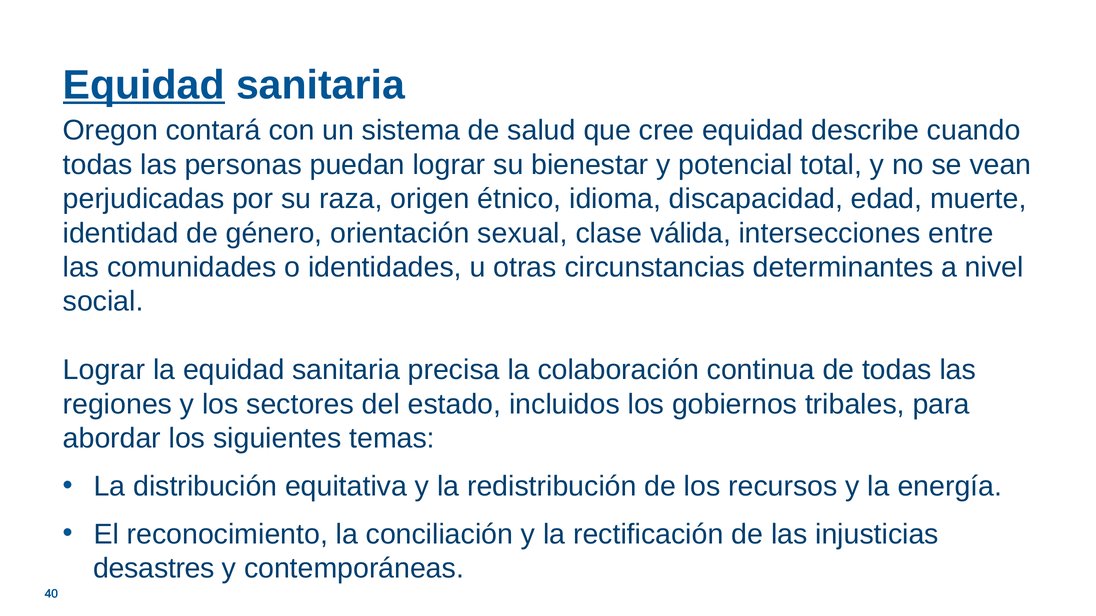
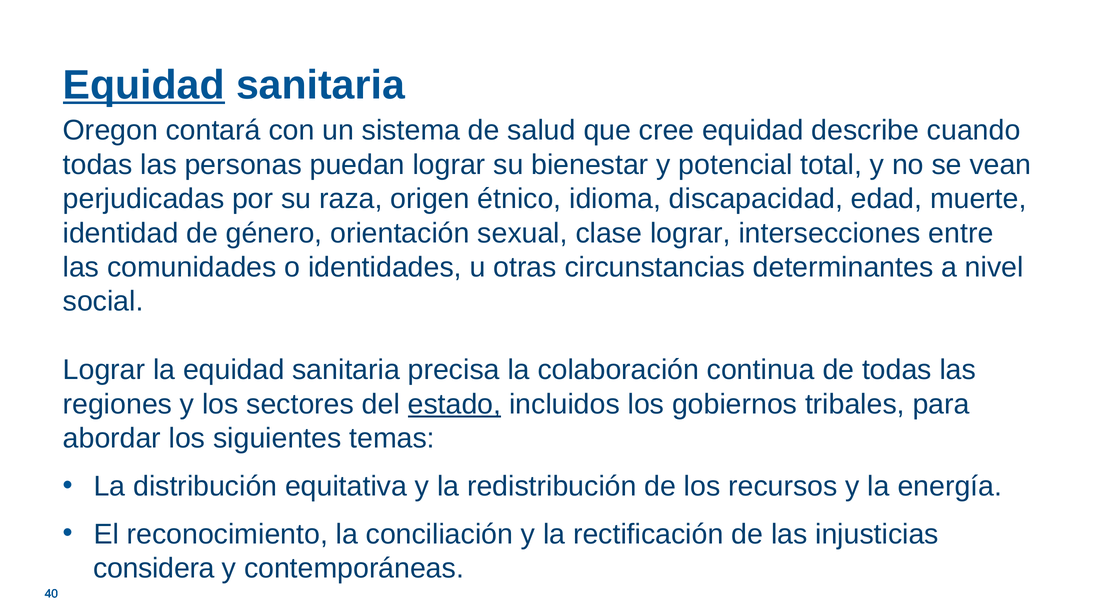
clase válida: válida -> lograr (690, 233)
estado underline: none -> present (455, 405)
desastres: desastres -> considera (154, 569)
